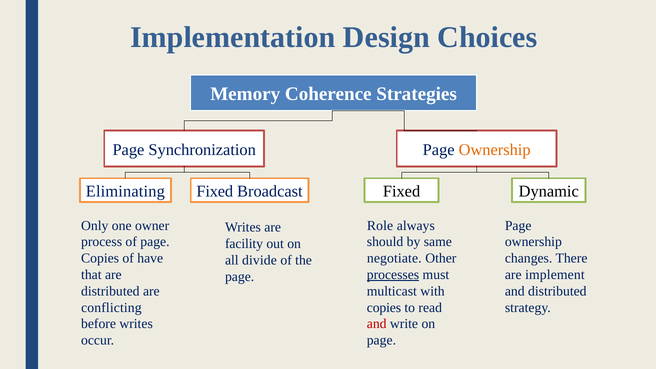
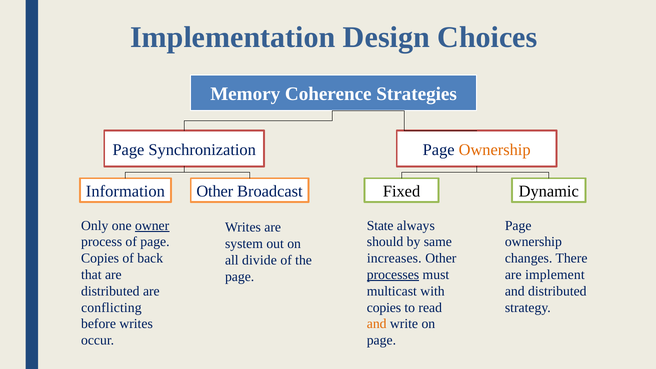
Eliminating: Eliminating -> Information (125, 191)
Fixed: Fixed -> Other (215, 191)
owner underline: none -> present (152, 226)
Role: Role -> State (380, 226)
facility: facility -> system (244, 244)
have: have -> back (150, 258)
negotiate: negotiate -> increases (394, 258)
and colour: red -> orange (377, 324)
